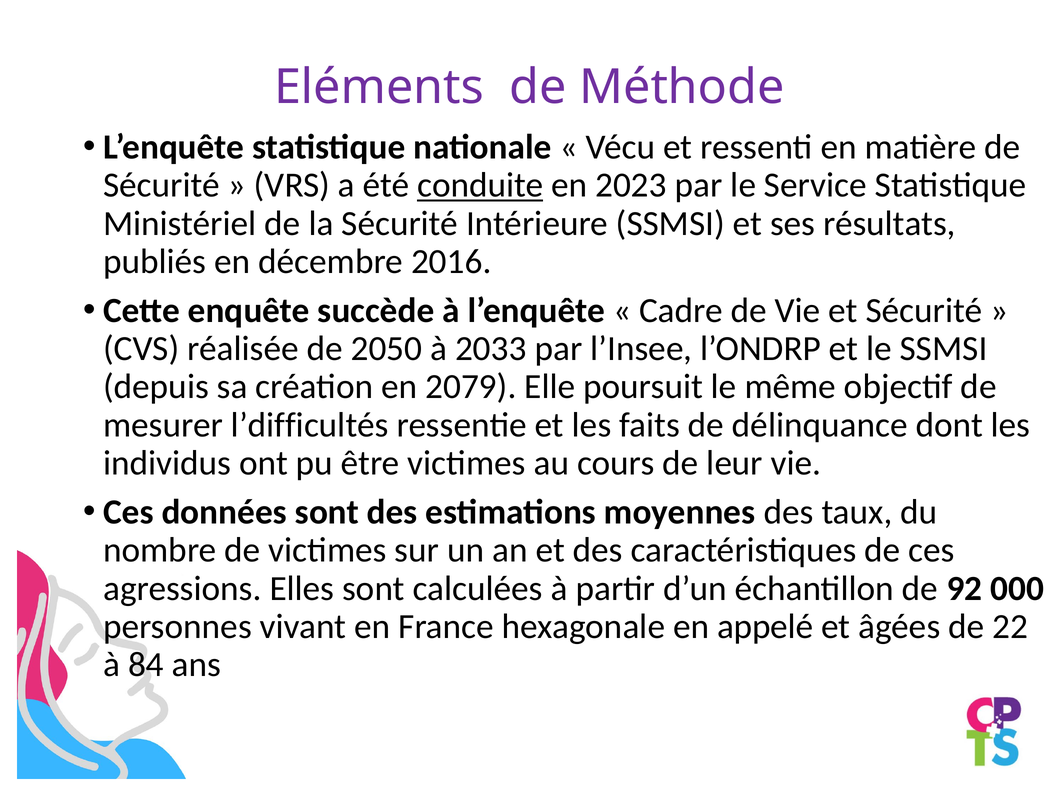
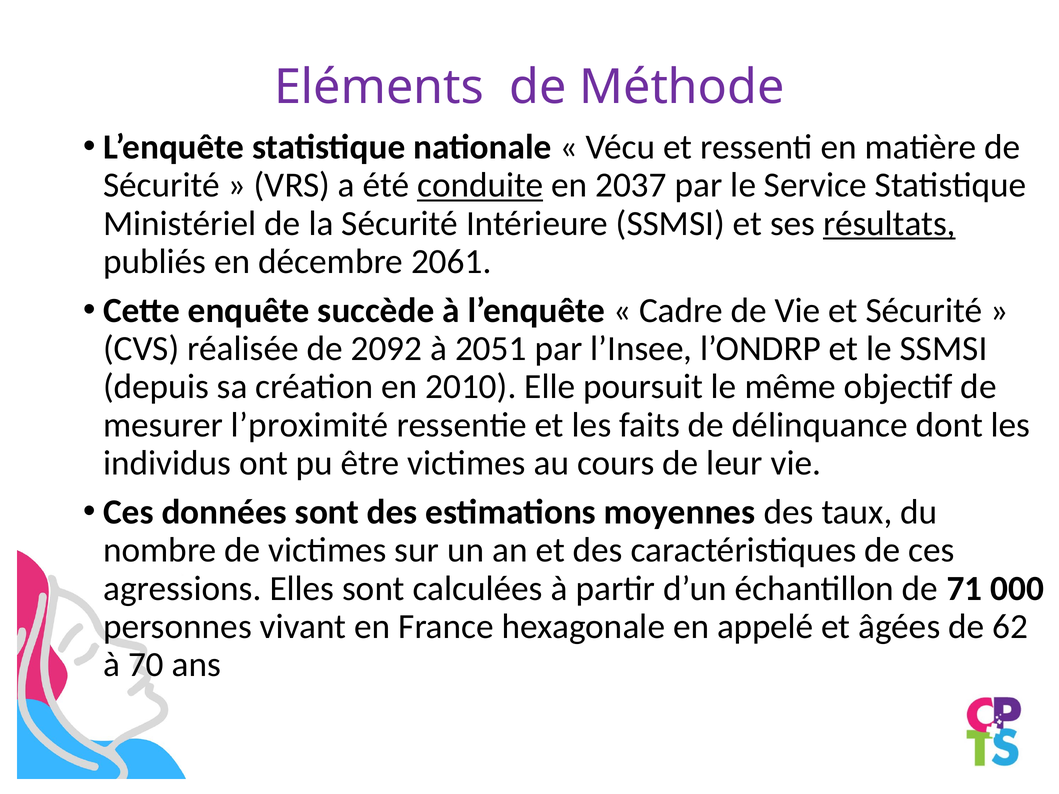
2023: 2023 -> 2037 (631, 185)
résultats underline: none -> present (889, 223)
2016: 2016 -> 2061 (451, 262)
2050: 2050 -> 2092 (386, 349)
2033: 2033 -> 2051 (491, 349)
2079: 2079 -> 2010 (471, 387)
l’difficultés: l’difficultés -> l’proximité (310, 425)
92: 92 -> 71 (964, 589)
22: 22 -> 62 (1010, 627)
84: 84 -> 70 (146, 665)
